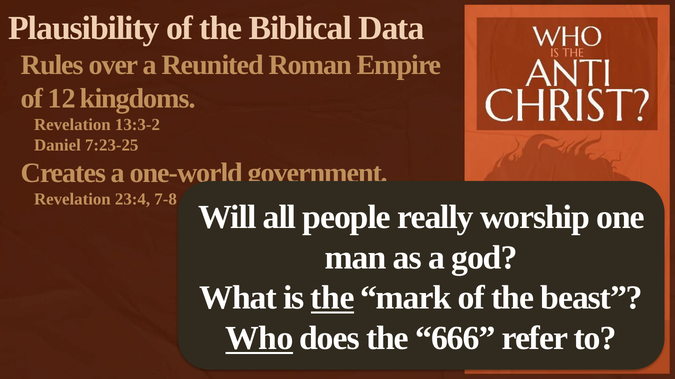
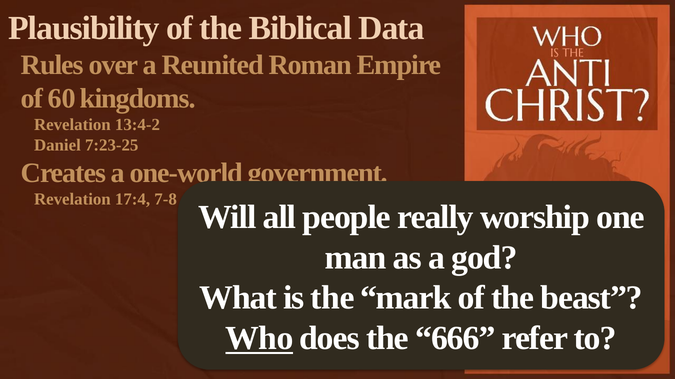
12: 12 -> 60 (62, 99)
13:3-2: 13:3-2 -> 13:4-2 (137, 125)
23:4: 23:4 -> 17:4 (133, 199)
the underline: present -> none (333, 298)
